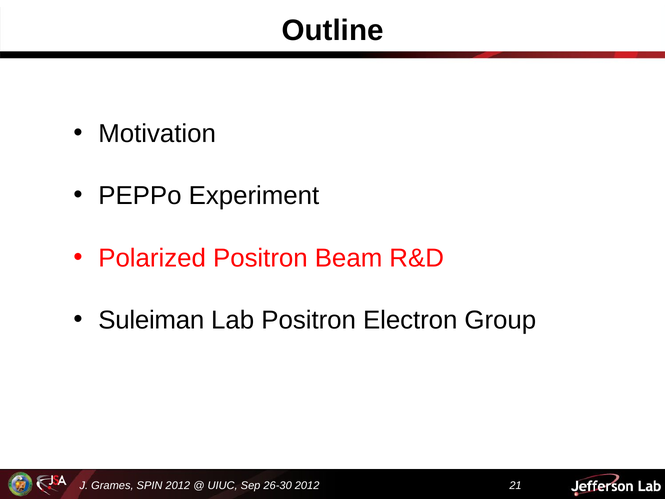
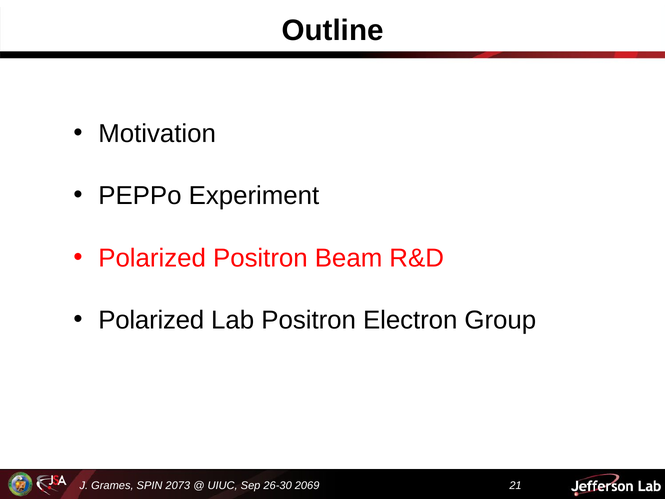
Suleiman: Suleiman -> Polarized (151, 320)
SPIN 2012: 2012 -> 2073 (178, 485)
26-30 2012: 2012 -> 2069 (307, 485)
